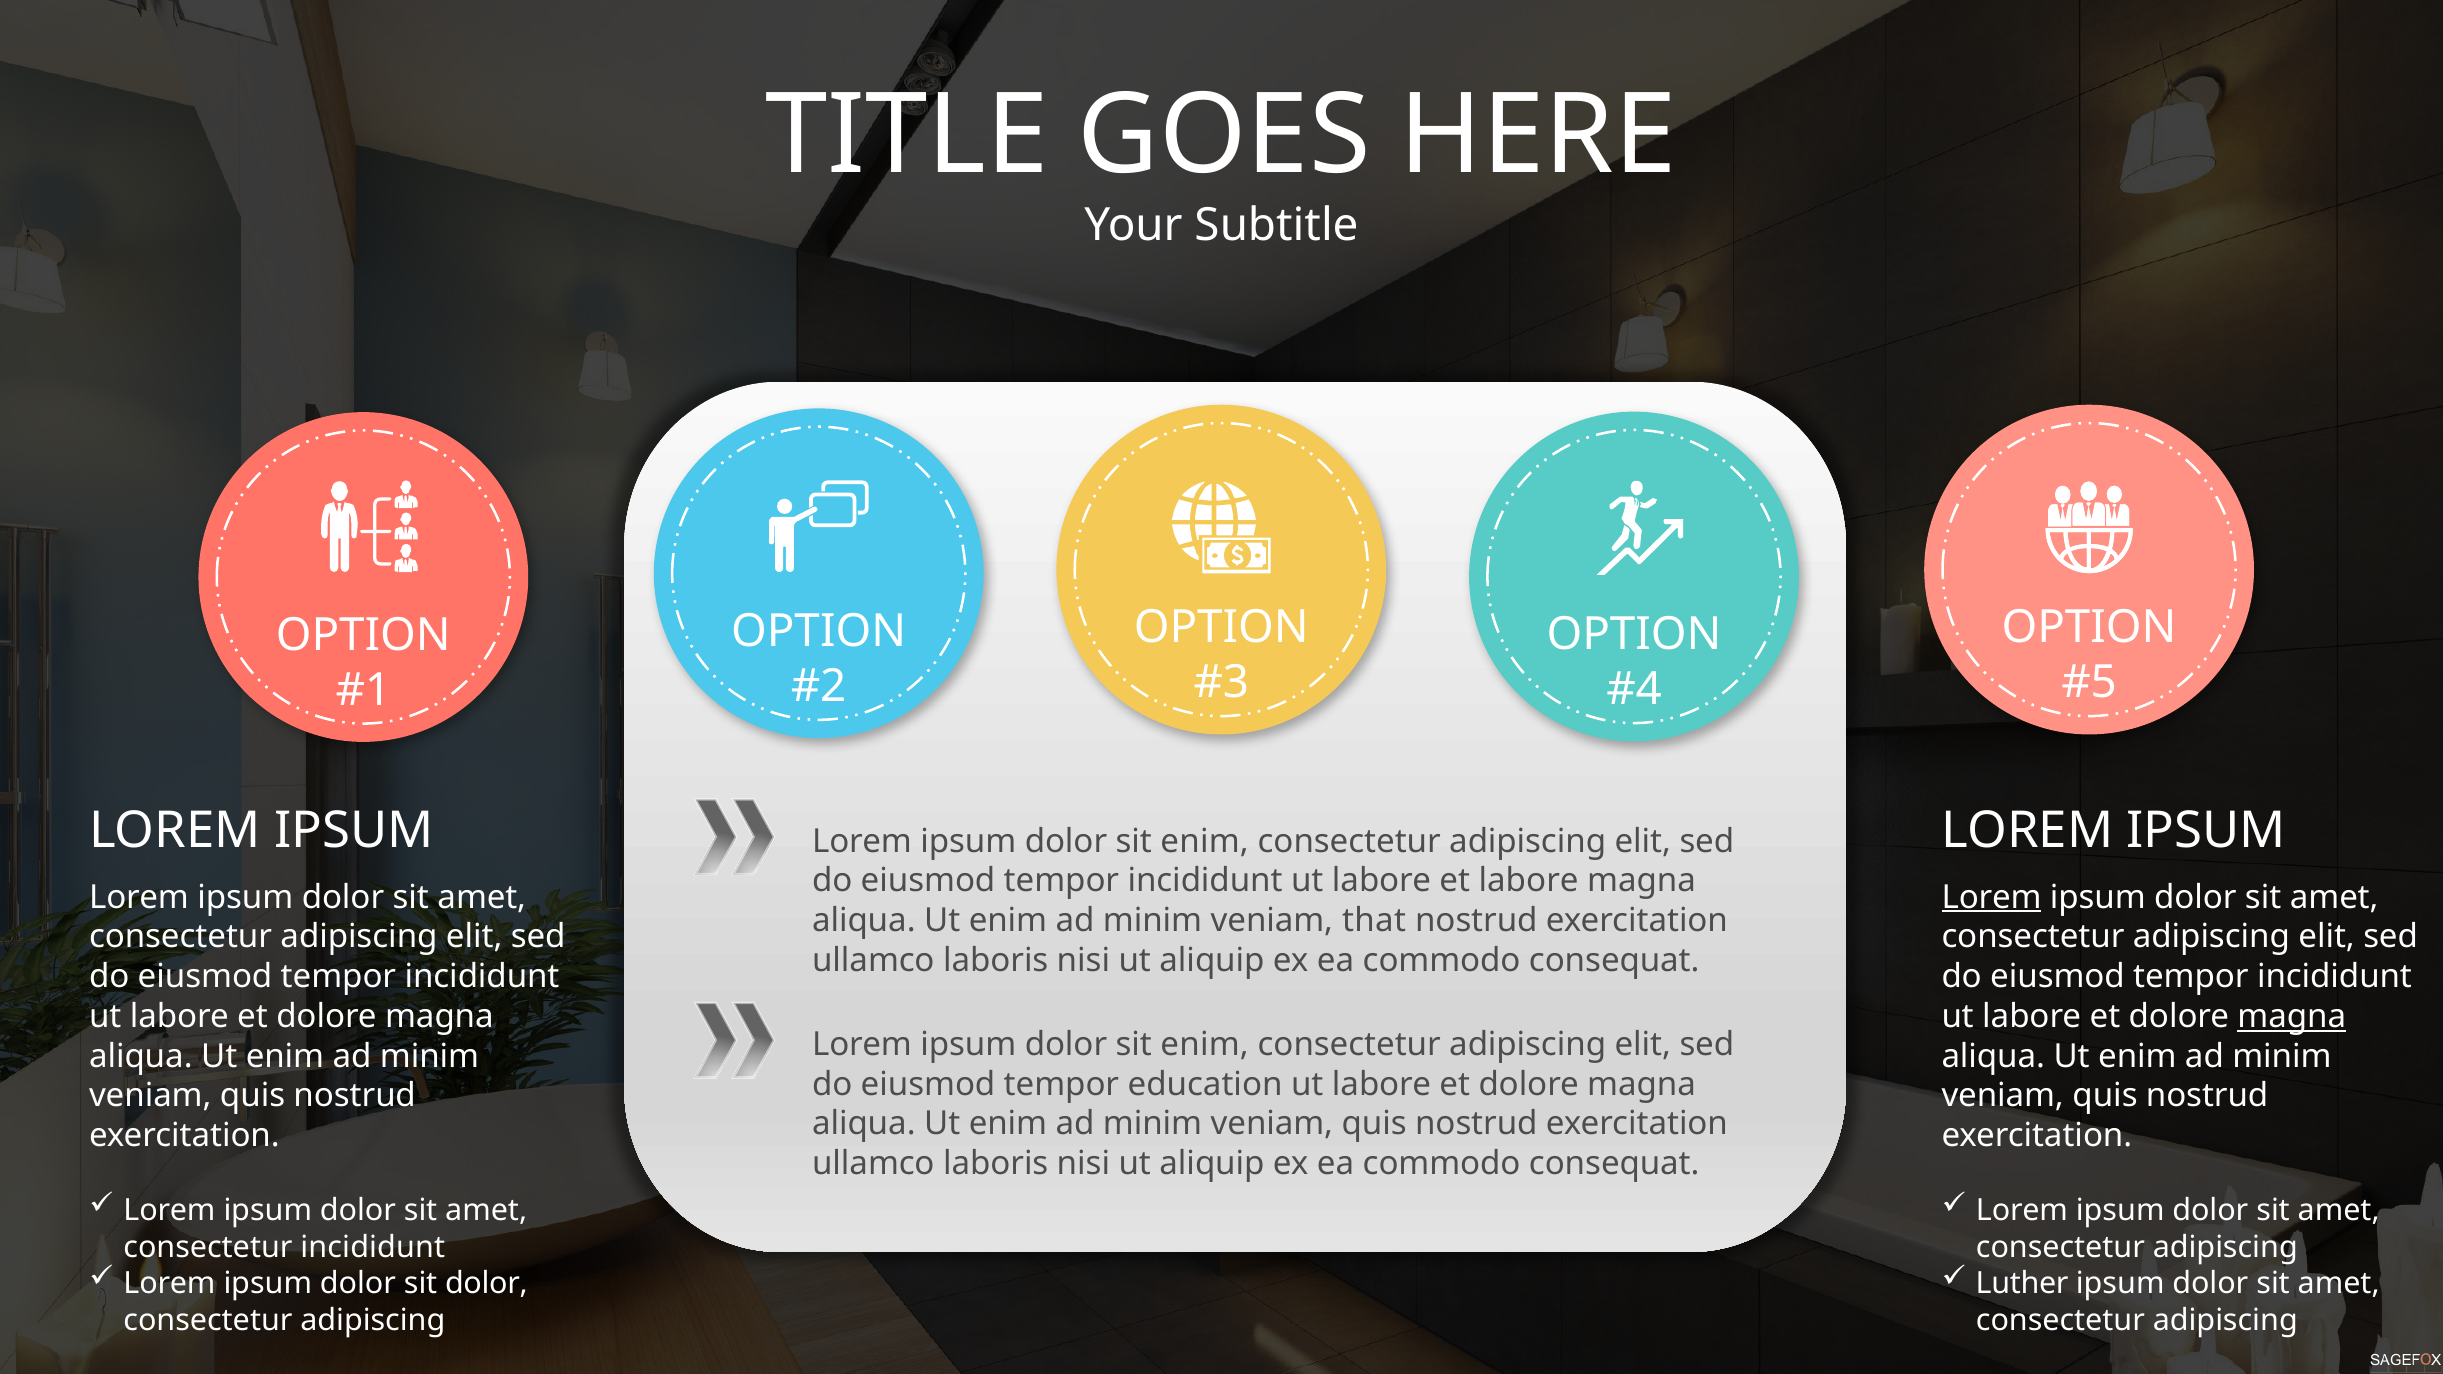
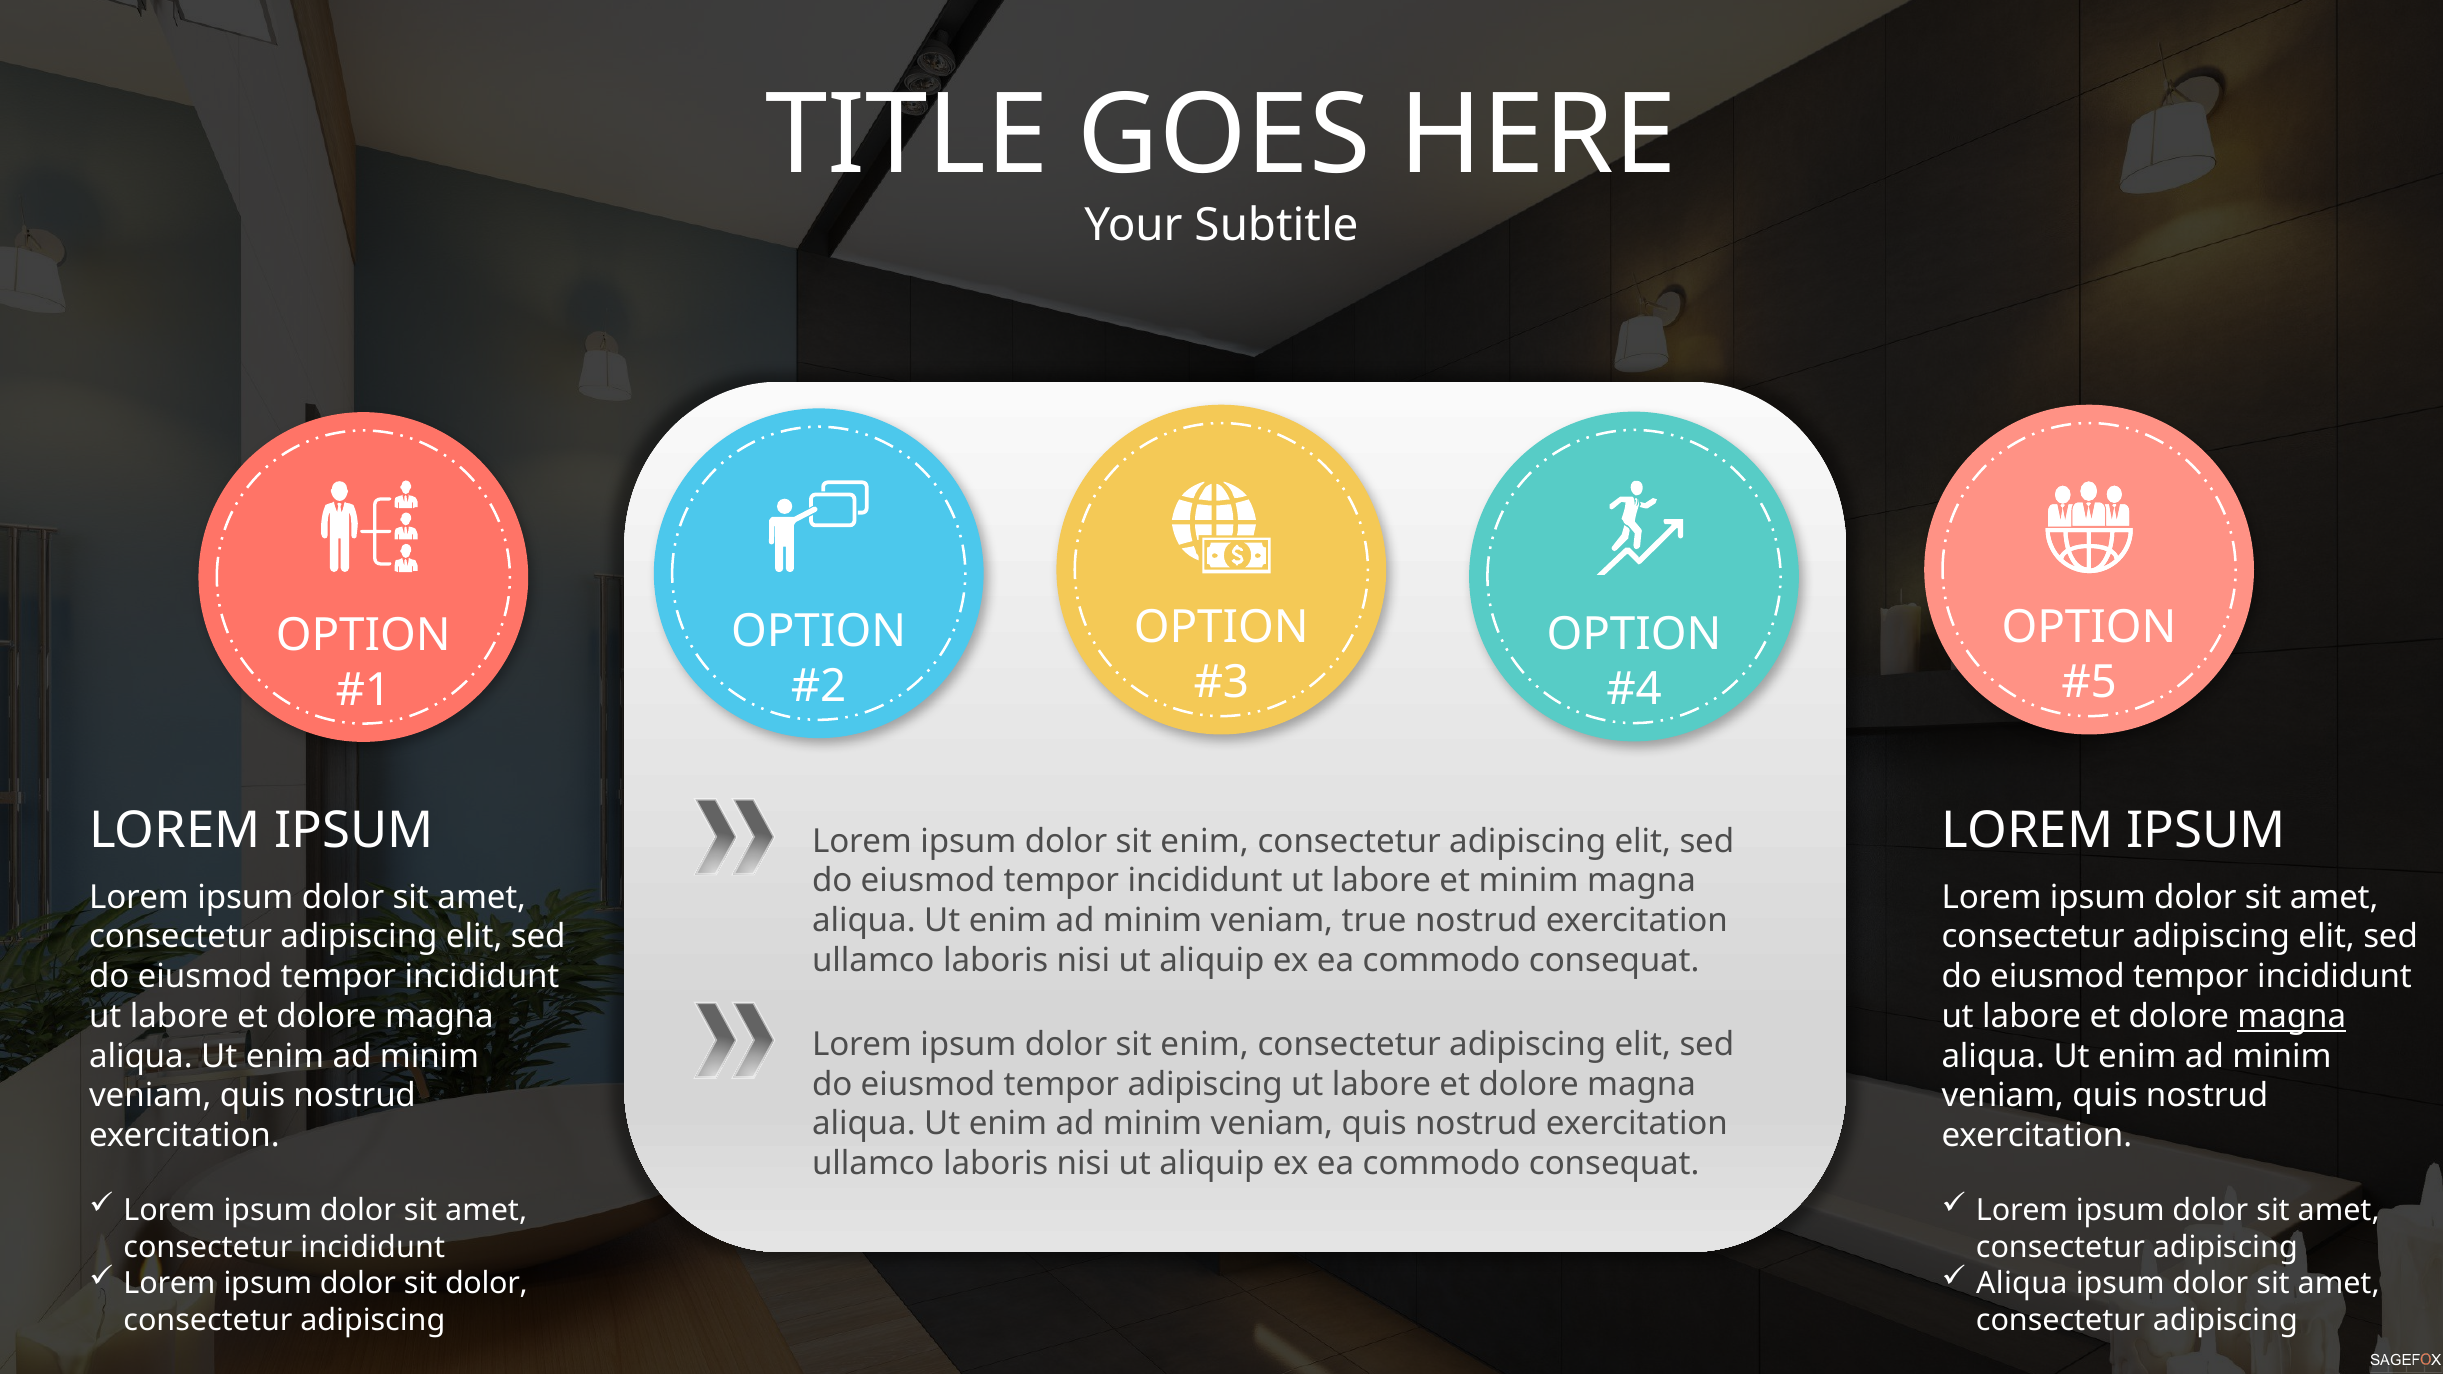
et labore: labore -> minim (1529, 881)
Lorem underline: present -> none (1992, 897)
that: that -> true (1374, 921)
tempor education: education -> adipiscing (1205, 1084)
Luther: Luther -> Aliqua (2022, 1284)
